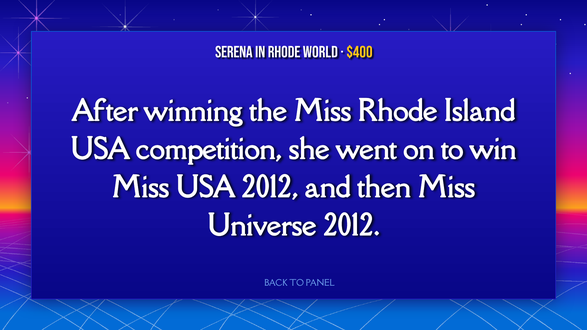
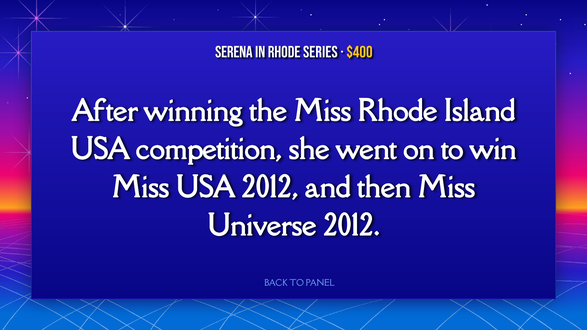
World: World -> Series (320, 52)
